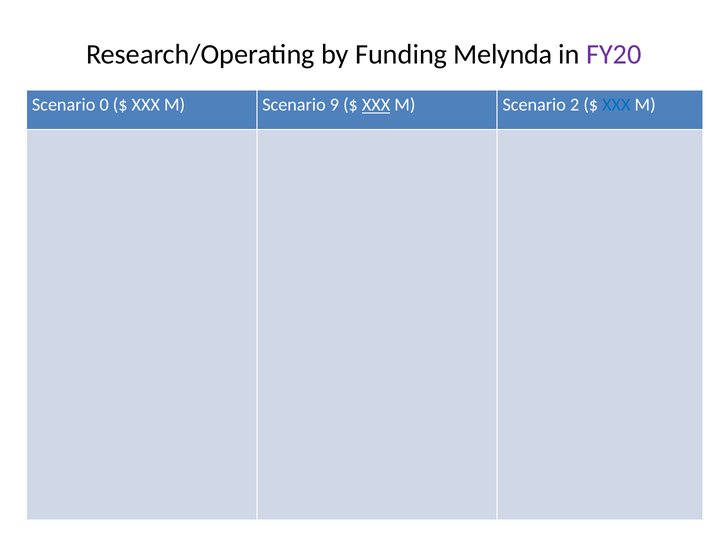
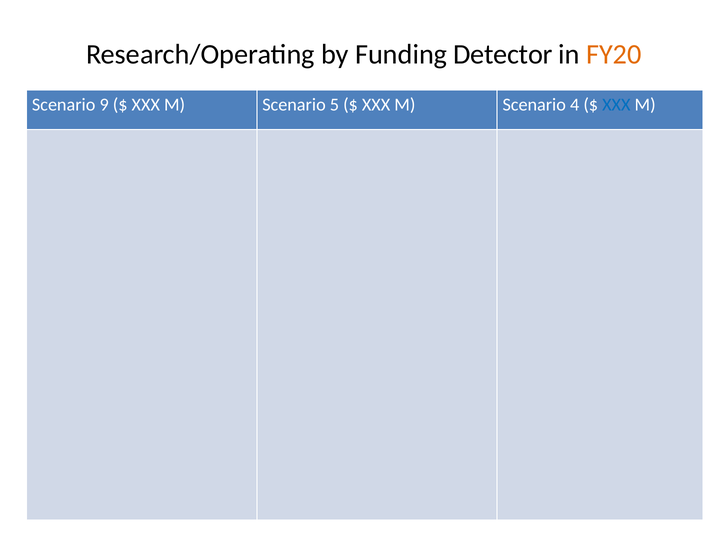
Melynda: Melynda -> Detector (503, 54)
FY20 colour: purple -> orange (614, 54)
0: 0 -> 9 (104, 105)
9: 9 -> 5 (334, 105)
XXX underline: present -> none (376, 105)
2: 2 -> 4 (575, 105)
